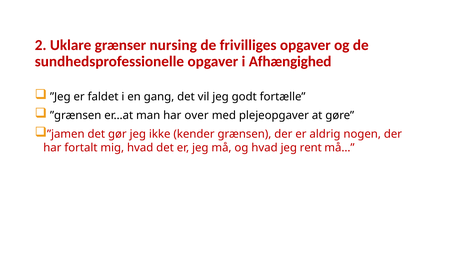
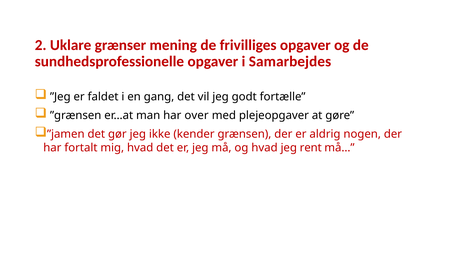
nursing: nursing -> mening (173, 45)
Afhængighed: Afhængighed -> Samarbejdes (290, 62)
